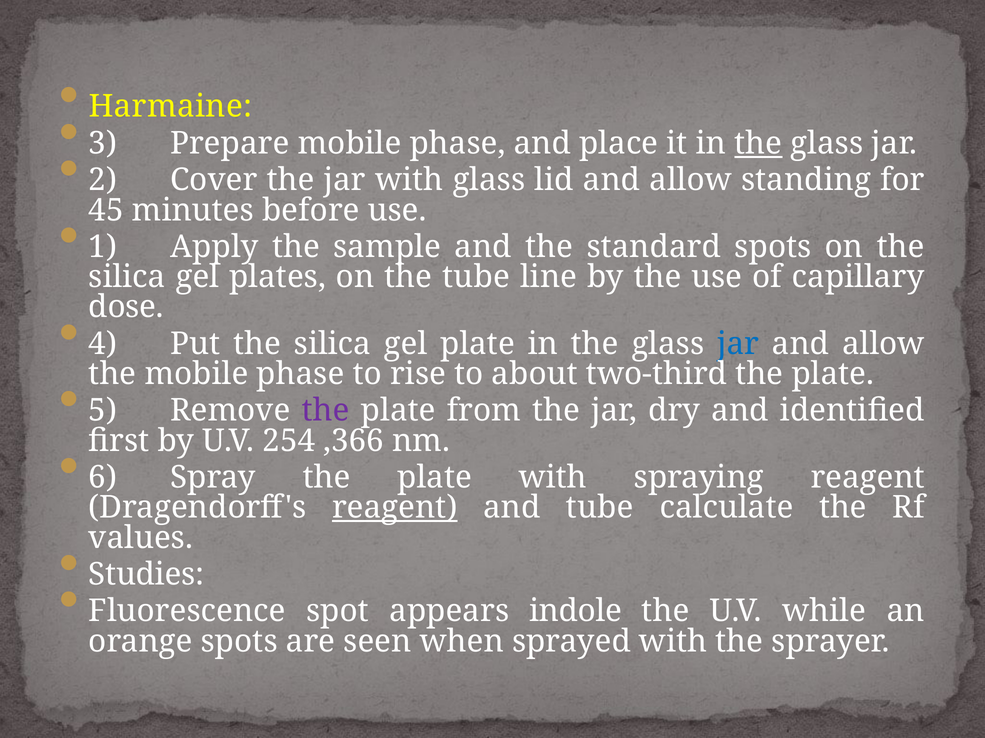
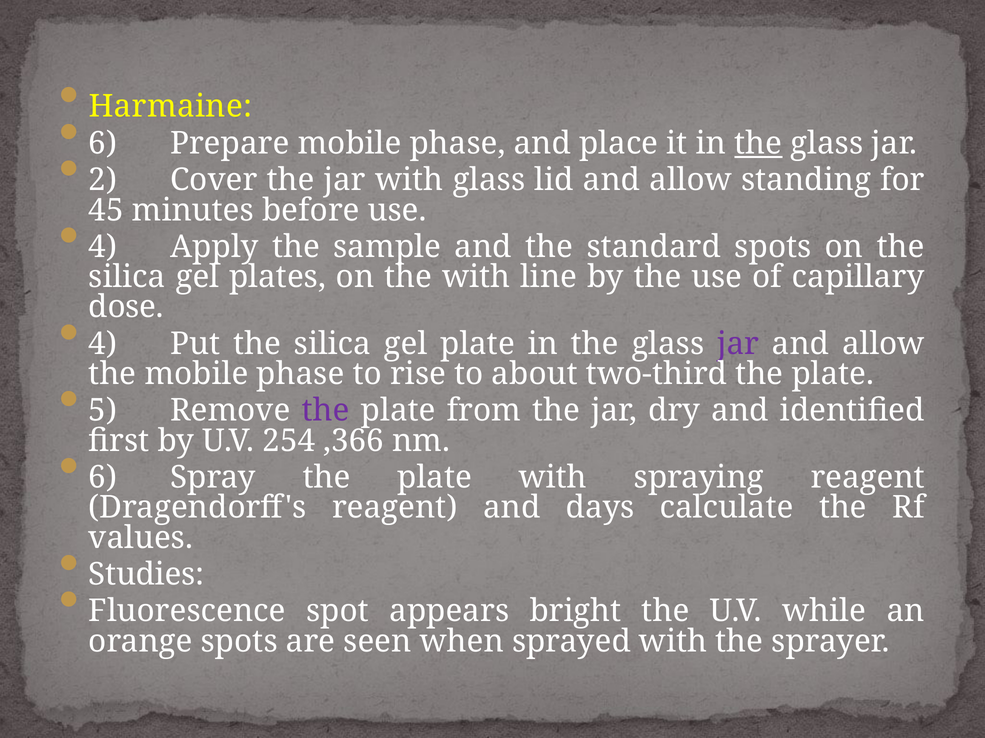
3: 3 -> 6 (103, 143)
1: 1 -> 4 (103, 247)
the tube: tube -> with (476, 277)
jar colour: blue -> purple (738, 344)
reagent underline: present -> none (395, 508)
and tube: tube -> days (600, 508)
indole: indole -> bright (575, 612)
